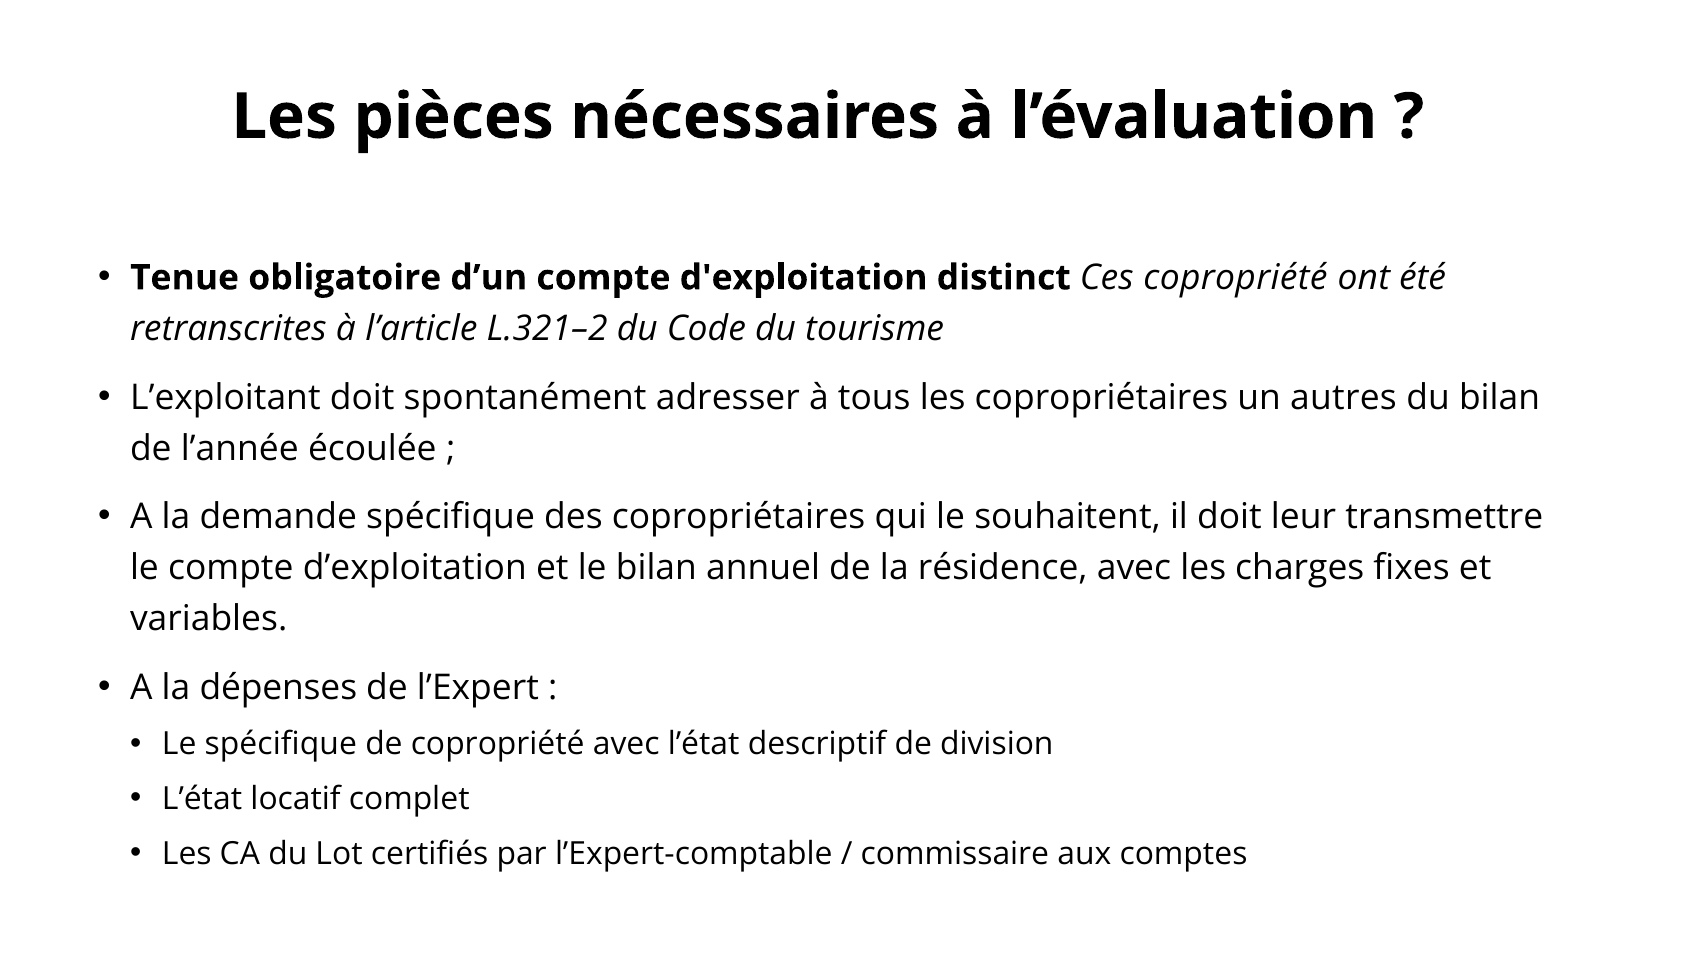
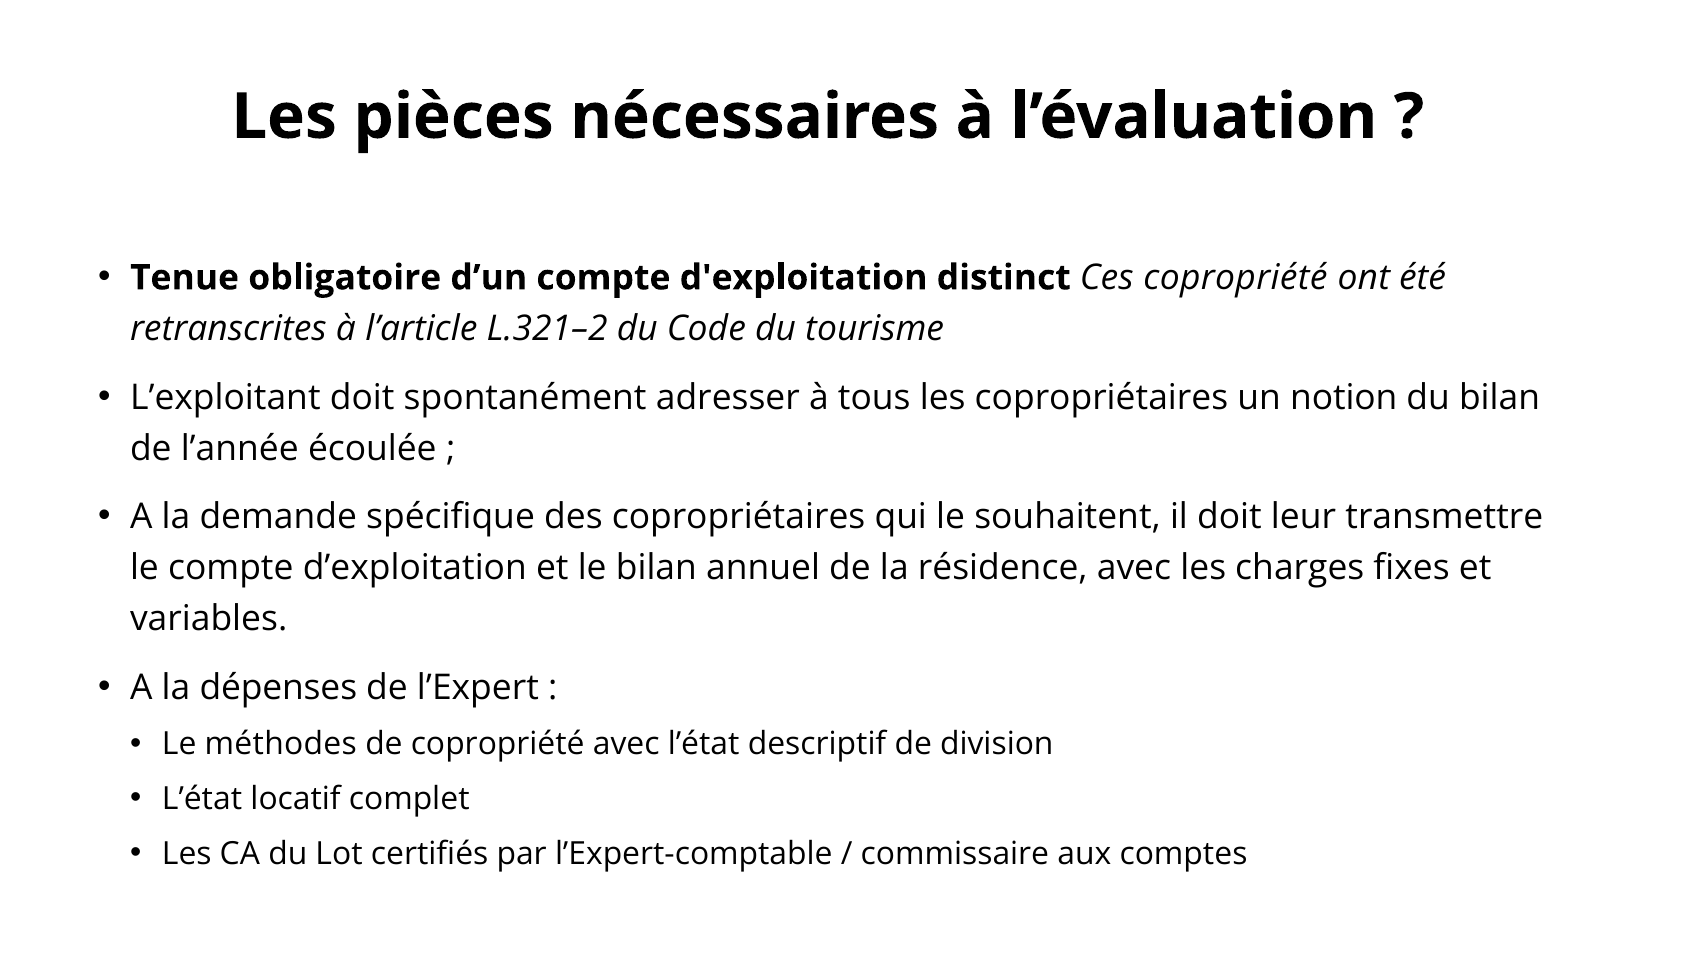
autres: autres -> notion (1344, 398)
Le spécifique: spécifique -> méthodes (281, 745)
